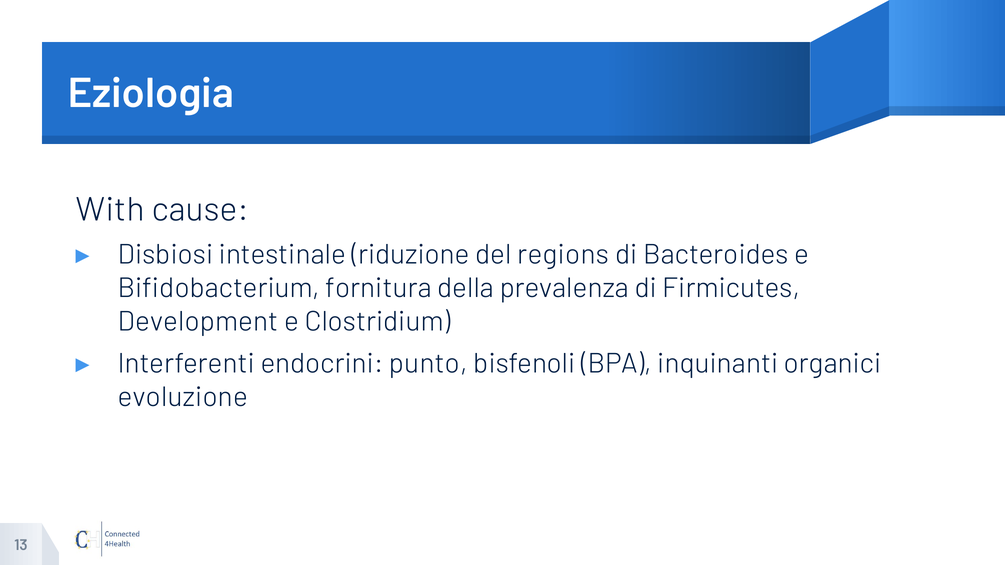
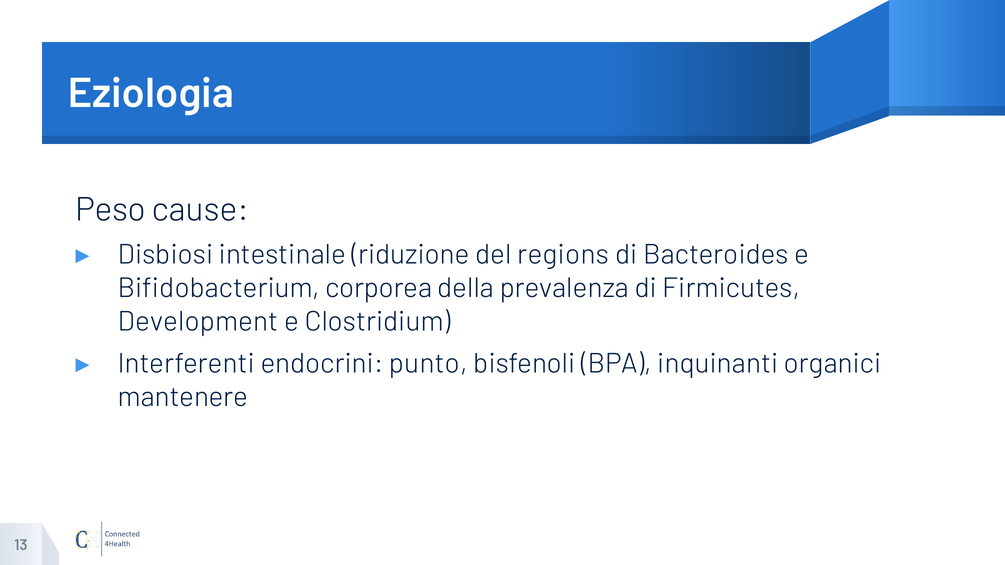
With: With -> Peso (111, 210)
fornitura: fornitura -> corporea (379, 288)
evoluzione: evoluzione -> mantenere (183, 397)
